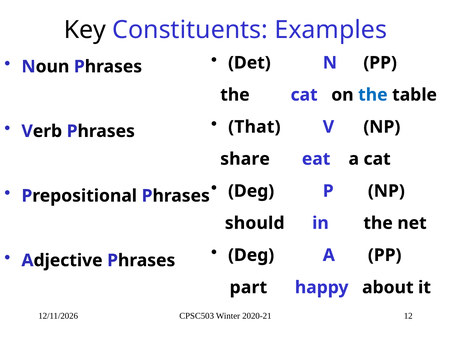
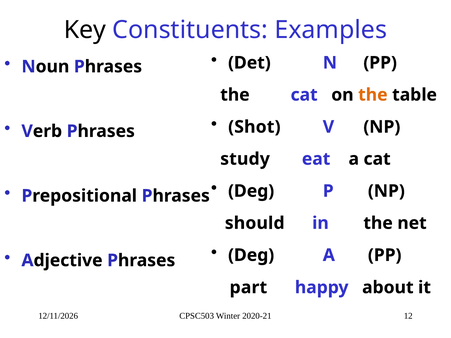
the colour: blue -> orange (373, 95)
That: That -> Shot (254, 127)
share: share -> study (245, 159)
